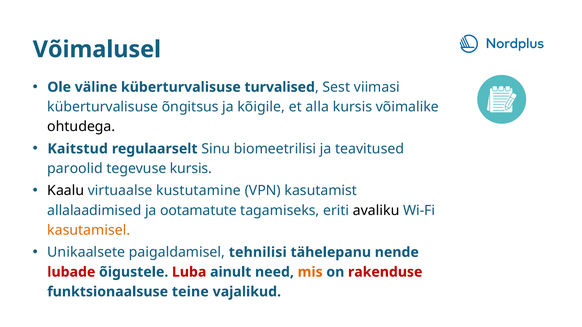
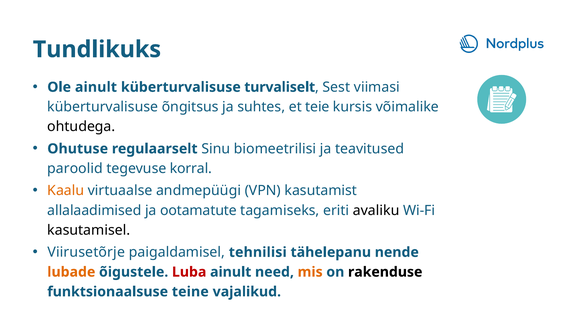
Võimalusel: Võimalusel -> Tundlikuks (97, 49)
Ole väline: väline -> ainult (96, 87)
turvalised: turvalised -> turvaliselt (280, 87)
kõigile: kõigile -> suhtes (261, 107)
alla: alla -> teie (317, 107)
Kaitstud: Kaitstud -> Ohutuse (78, 149)
tegevuse kursis: kursis -> korral (191, 169)
Kaalu colour: black -> orange (66, 191)
kustutamine: kustutamine -> andmepüügi (199, 191)
kasutamisel colour: orange -> black (89, 230)
Unikaalsete: Unikaalsete -> Viirusetõrje (86, 253)
lubade colour: red -> orange (71, 272)
rakenduse colour: red -> black (385, 272)
